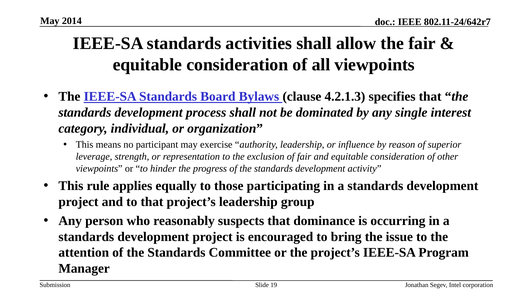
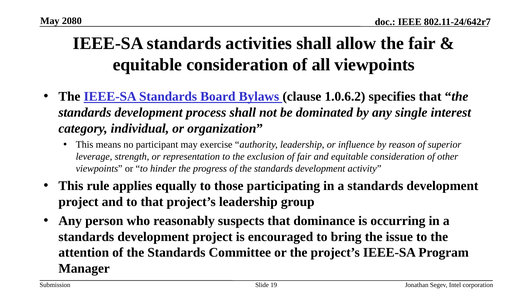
2014: 2014 -> 2080 (72, 21)
4.2.1.3: 4.2.1.3 -> 1.0.6.2 (345, 97)
